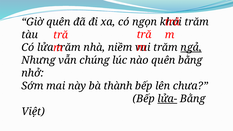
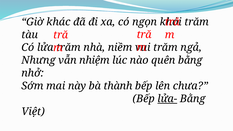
Giờ quên: quên -> khác (58, 22)
ngả underline: present -> none (191, 47)
chúng: chúng -> nhiệm (94, 60)
